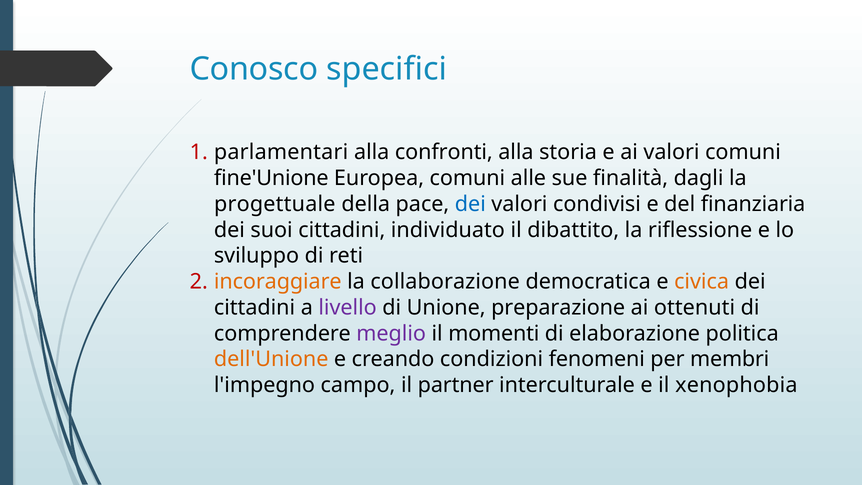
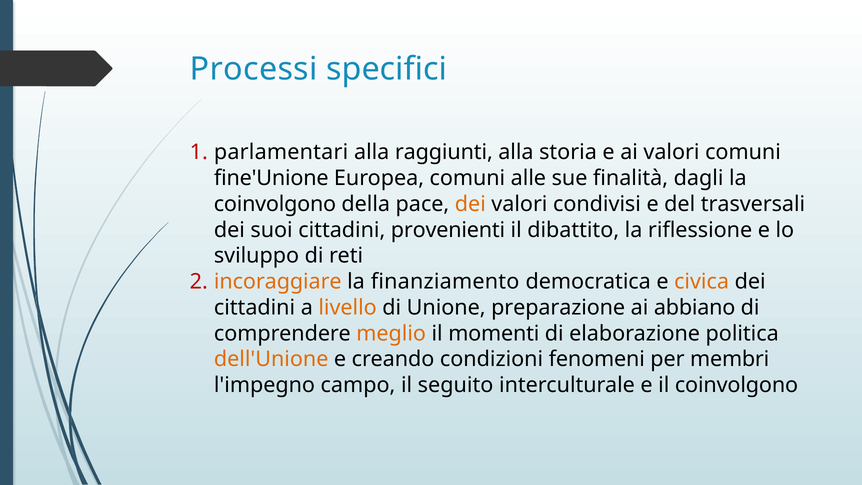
Conosco: Conosco -> Processi (254, 69)
confronti: confronti -> raggiunti (444, 152)
progettuale: progettuale -> coinvolgono (275, 204)
dei colour: blue -> orange (470, 204)
finanziaria: finanziaria -> trasversali (753, 204)
individuato: individuato -> provenienti (448, 230)
collaborazione: collaborazione -> finanziamento (445, 282)
livello colour: purple -> orange (348, 307)
ottenuti: ottenuti -> abbiano (695, 307)
meglio colour: purple -> orange (391, 333)
partner: partner -> seguito (456, 385)
il xenophobia: xenophobia -> coinvolgono (737, 385)
